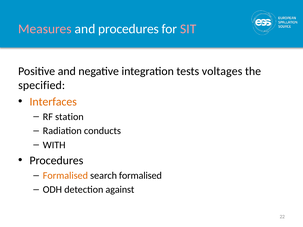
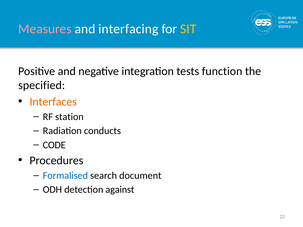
and procedures: procedures -> interfacing (128, 29)
SIT colour: pink -> yellow (188, 29)
voltages: voltages -> function (222, 71)
WITH: WITH -> CODE (54, 145)
Formalised colour: orange -> blue (65, 176)
search formalised: formalised -> document (140, 176)
